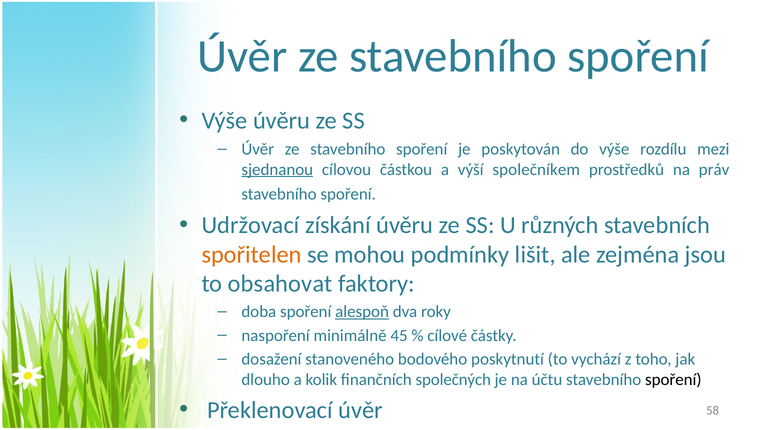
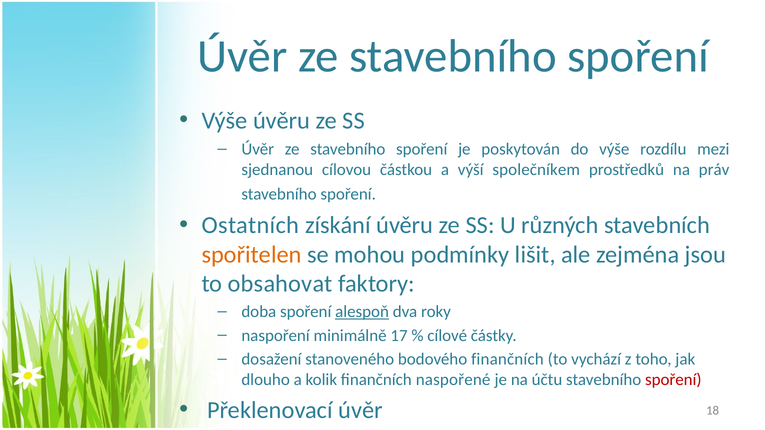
sjednanou underline: present -> none (277, 170)
Udržovací: Udržovací -> Ostatních (250, 226)
45: 45 -> 17 (399, 336)
bodového poskytnutí: poskytnutí -> finančních (507, 359)
společných: společných -> naspořené (453, 380)
spoření colour: black -> red (673, 380)
58: 58 -> 18 (713, 411)
